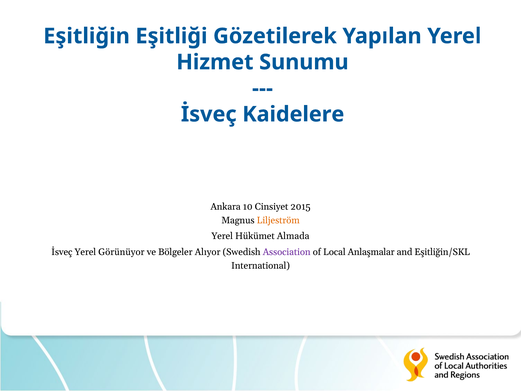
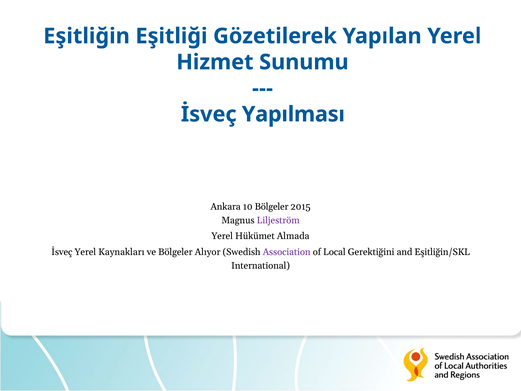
Kaidelere: Kaidelere -> Yapılması (293, 114)
10 Cinsiyet: Cinsiyet -> Bölgeler (272, 207)
Liljeström colour: orange -> purple (278, 220)
Görünüyor: Görünüyor -> Kaynakları (121, 252)
Anlaşmalar: Anlaşmalar -> Gerektiğini (371, 252)
